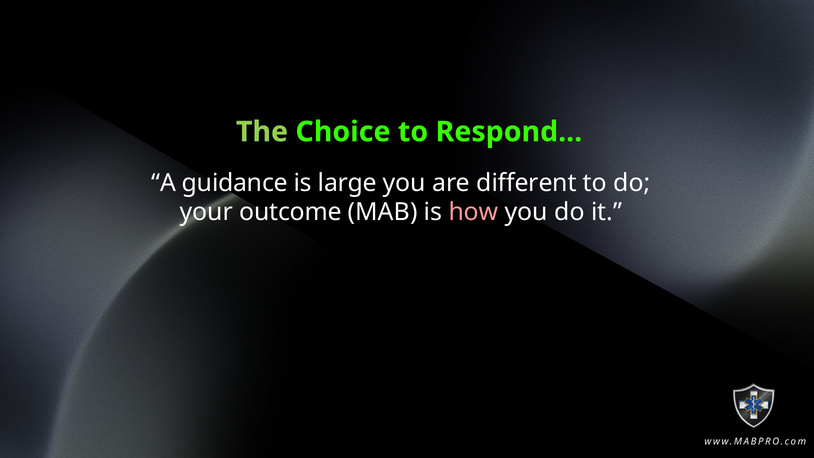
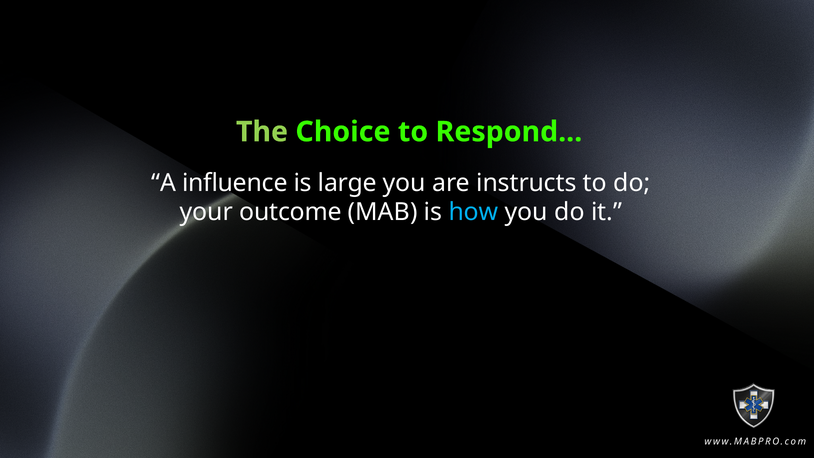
guidance: guidance -> influence (235, 183)
different: different -> instructs (526, 183)
how colour: pink -> light blue (474, 212)
